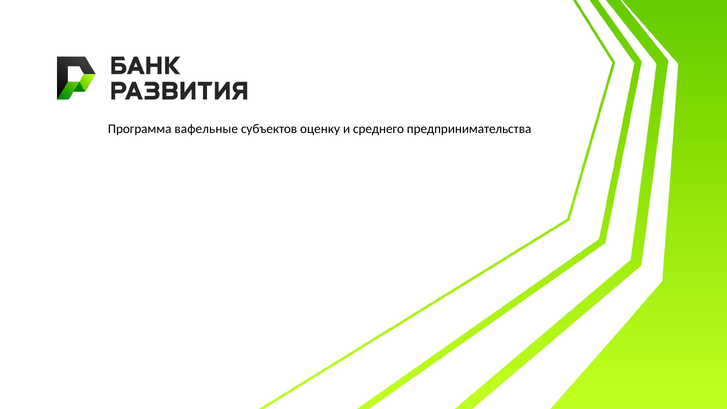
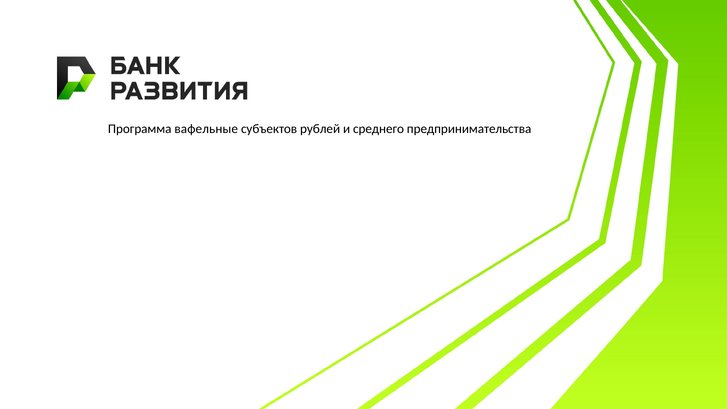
оценку: оценку -> рублей (320, 129)
